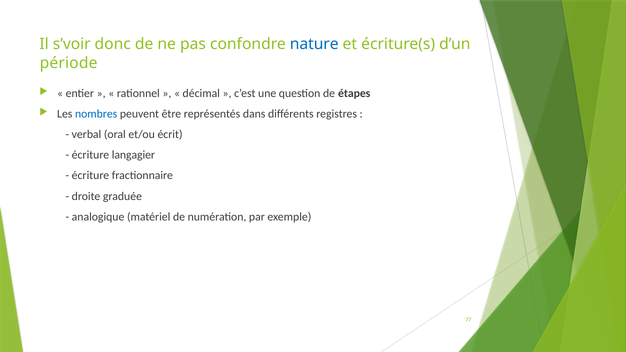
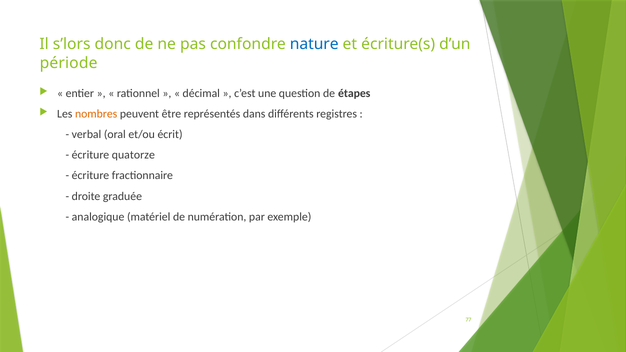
s’voir: s’voir -> s’lors (72, 44)
nombres colour: blue -> orange (96, 114)
langagier: langagier -> quatorze (133, 155)
